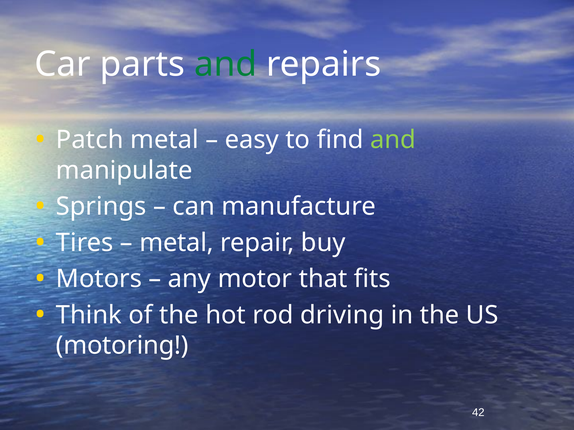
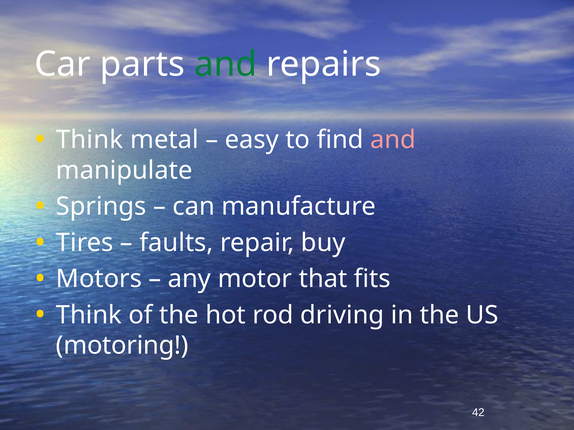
Patch: Patch -> Think (90, 140)
and colour: light green -> pink (393, 140)
metal: metal -> faults (176, 243)
